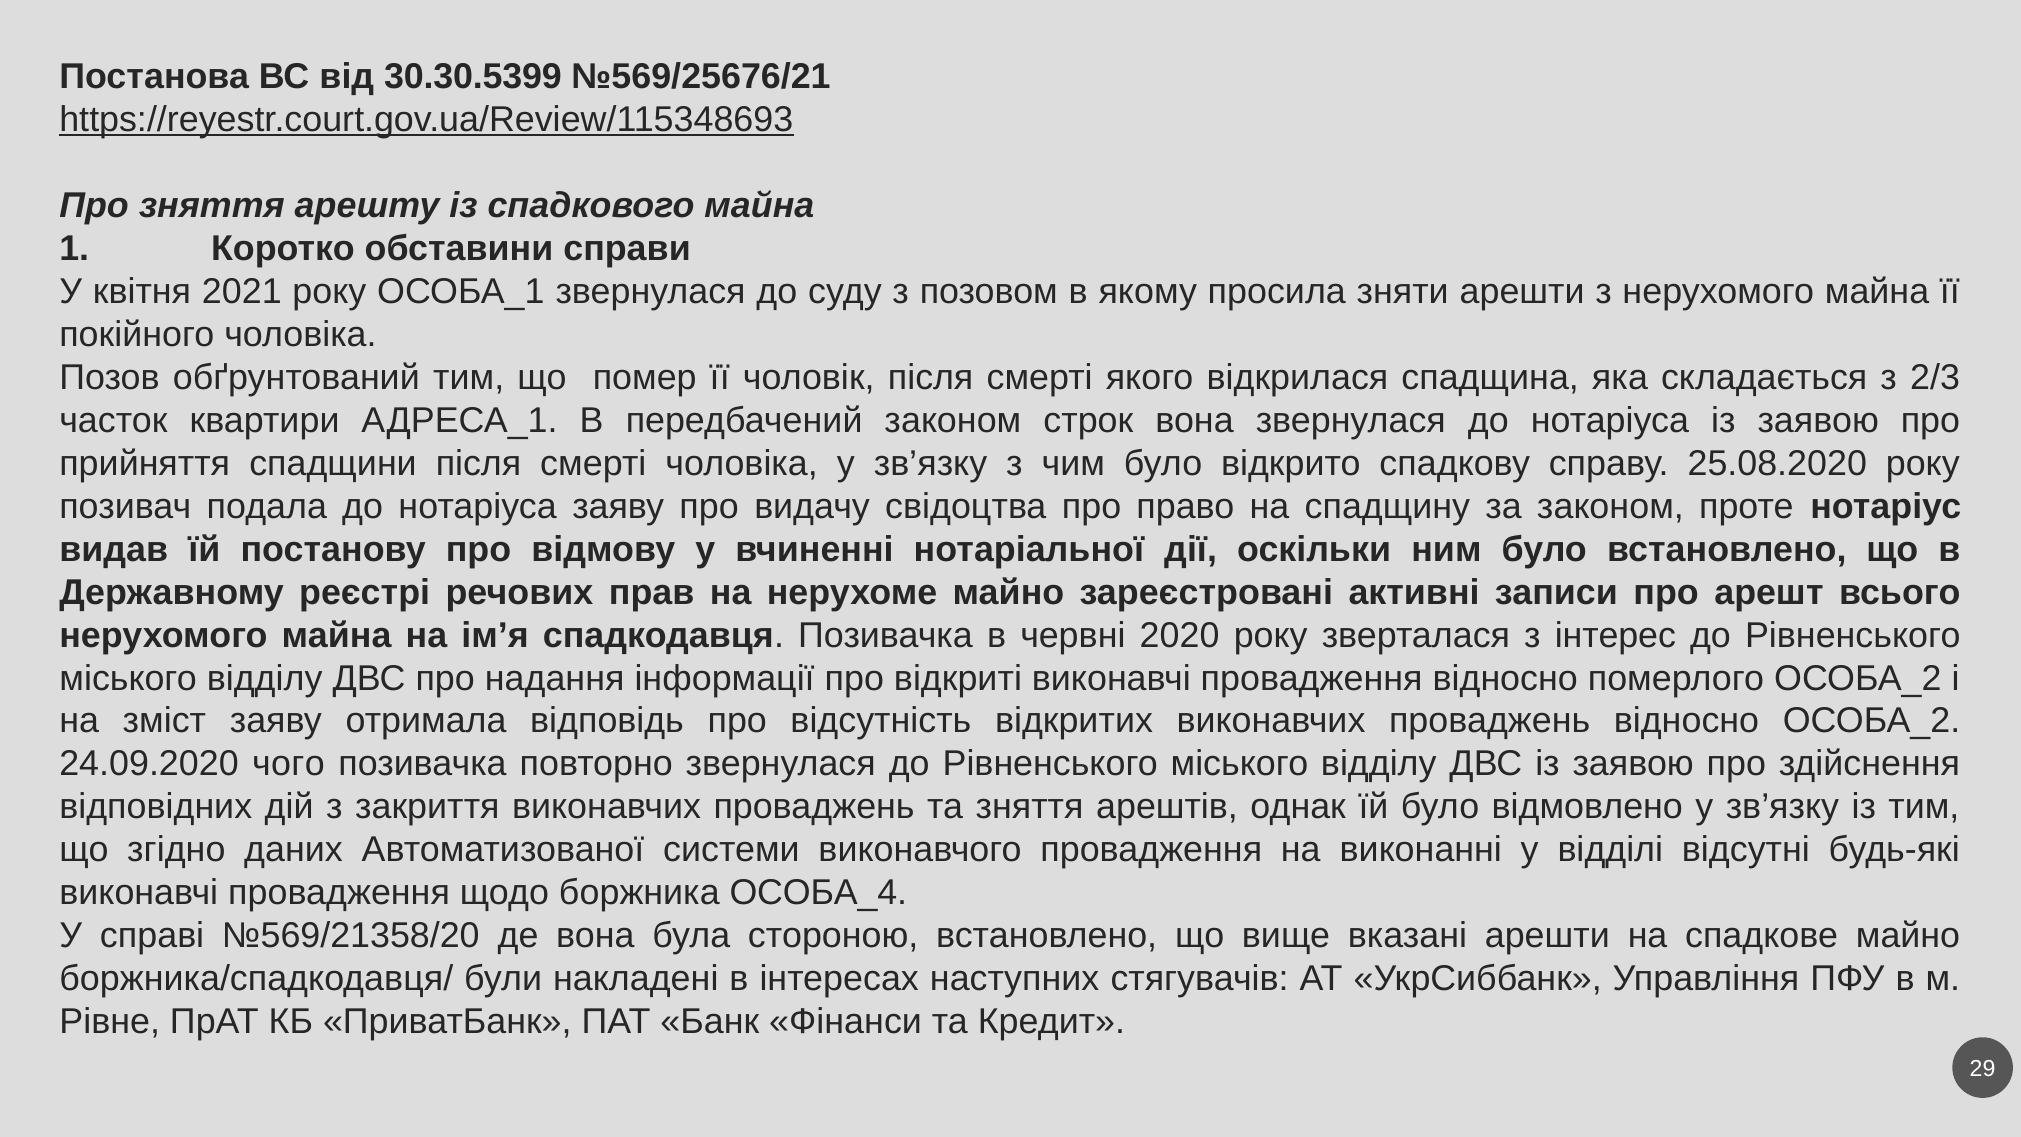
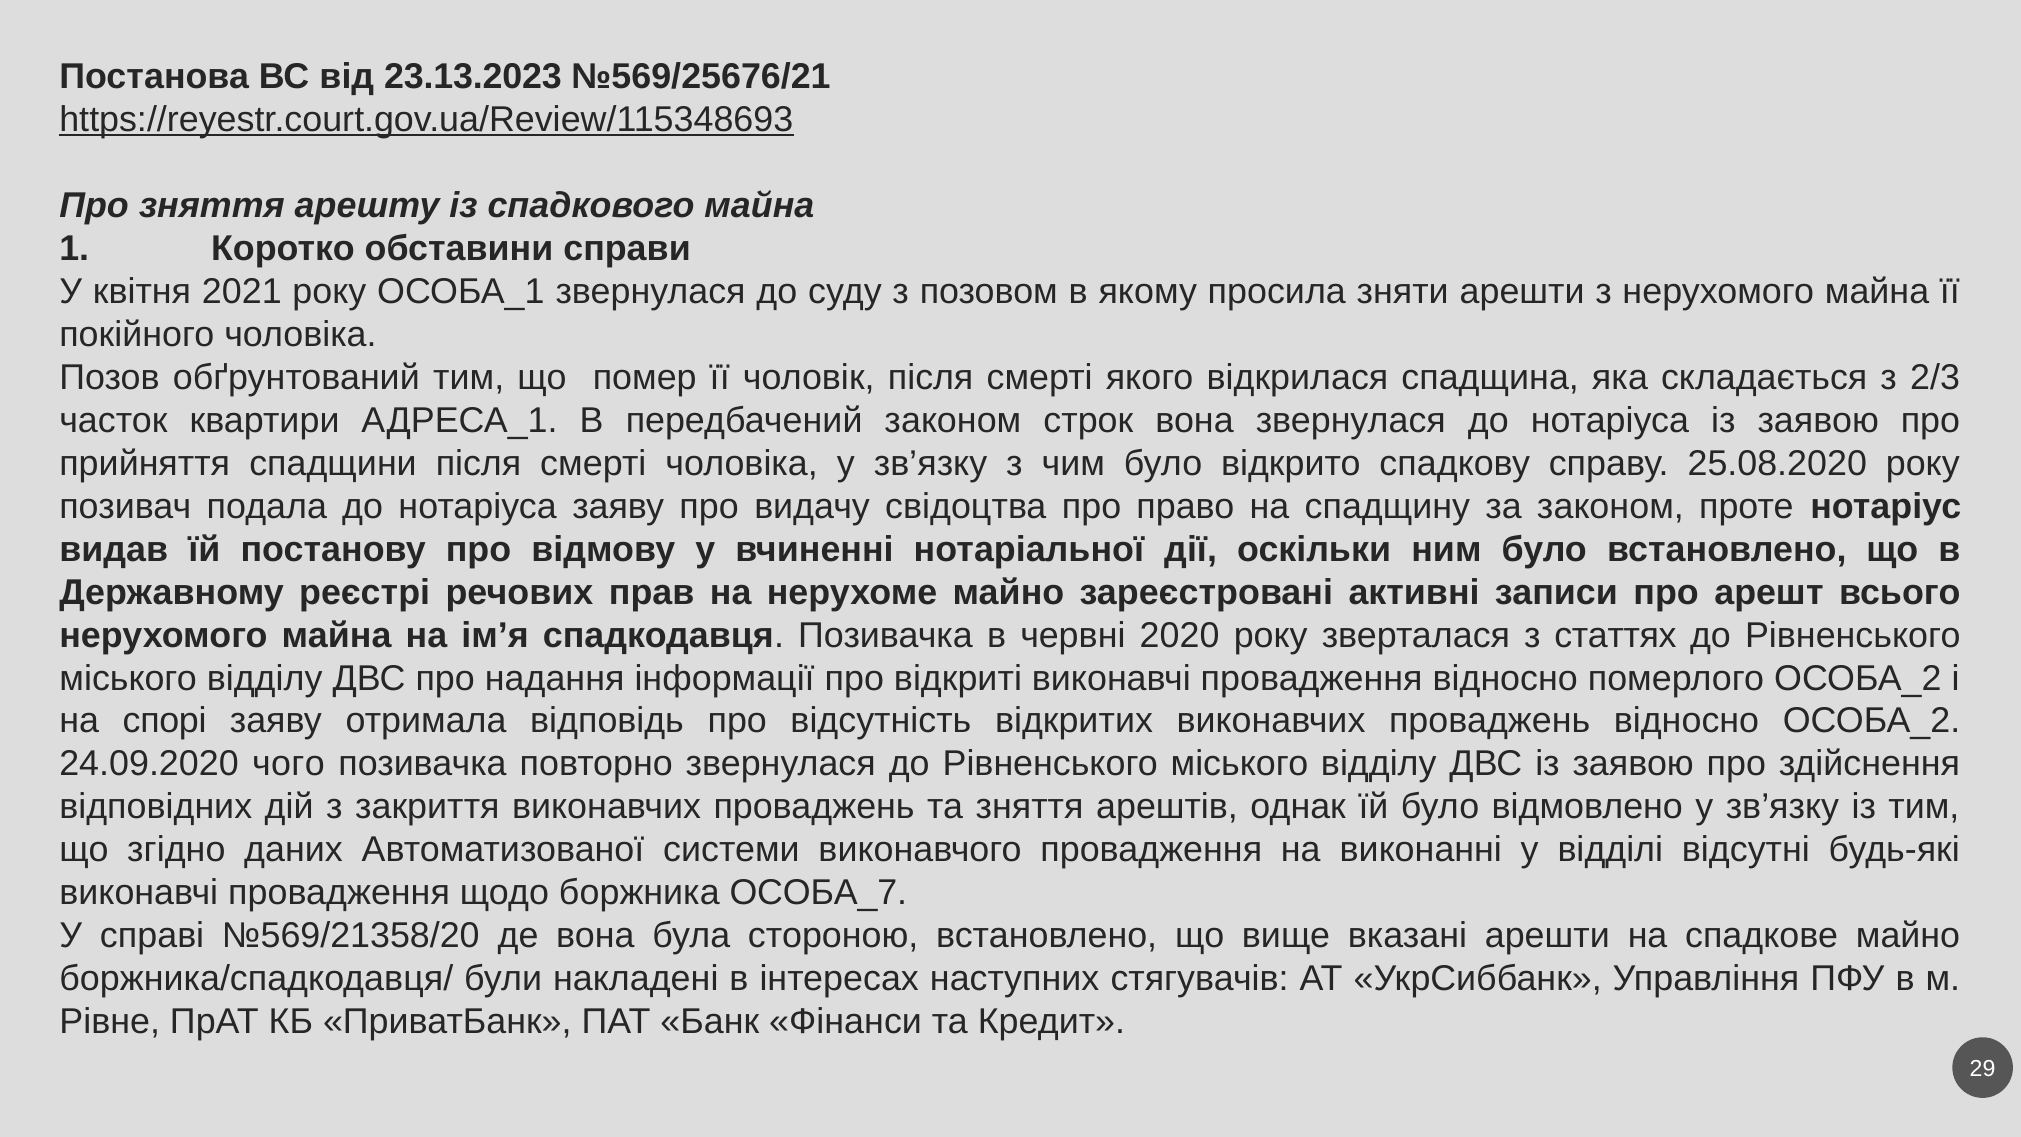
30.30.5399: 30.30.5399 -> 23.13.2023 (473, 77)
інтерес: інтерес -> статтях (1615, 635)
зміст: зміст -> спорі (165, 721)
ОСОБА_4: ОСОБА_4 -> ОСОБА_7 (818, 893)
